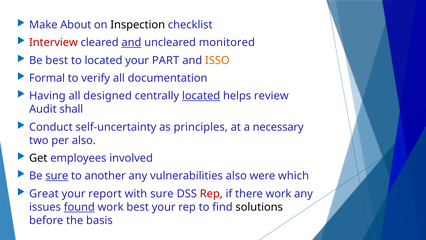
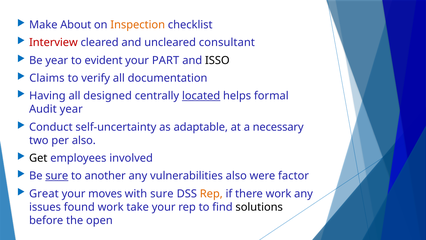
Inspection colour: black -> orange (138, 25)
and underline: present -> none (131, 43)
monitored: monitored -> consultant (227, 43)
Be best: best -> year (57, 60)
to located: located -> evident (104, 60)
ISSO colour: orange -> black (217, 60)
Formal: Formal -> Claims (47, 78)
review: review -> formal (271, 96)
Audit shall: shall -> year (71, 109)
principles: principles -> adaptable (201, 127)
which: which -> factor (294, 176)
report: report -> moves (105, 193)
Rep colour: red -> orange (211, 193)
found underline: present -> none (79, 207)
work best: best -> take (138, 207)
basis: basis -> open (99, 220)
